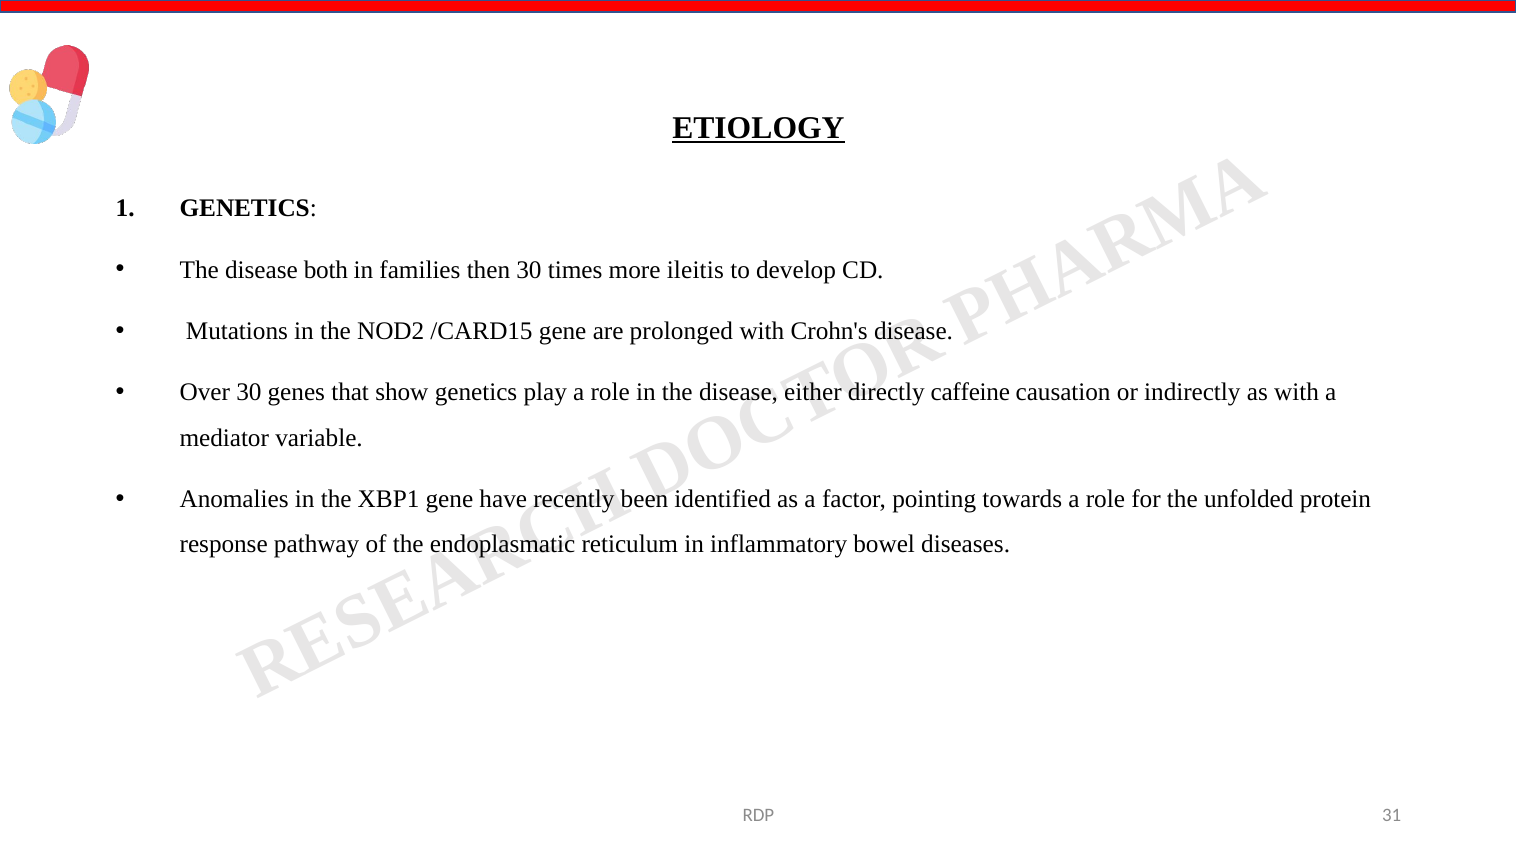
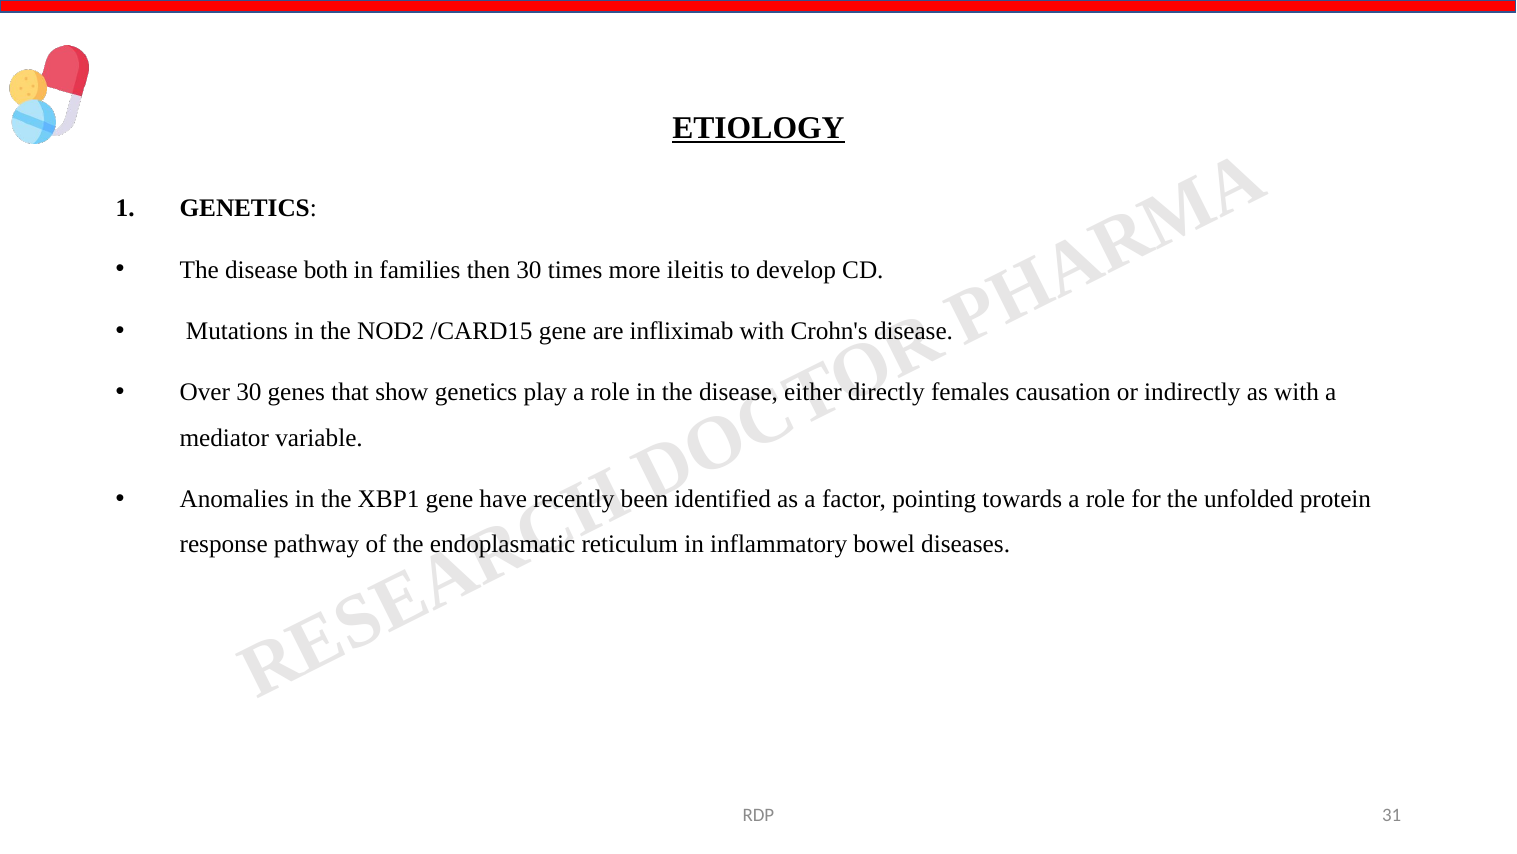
prolonged: prolonged -> infliximab (682, 331)
caffeine: caffeine -> females (970, 392)
